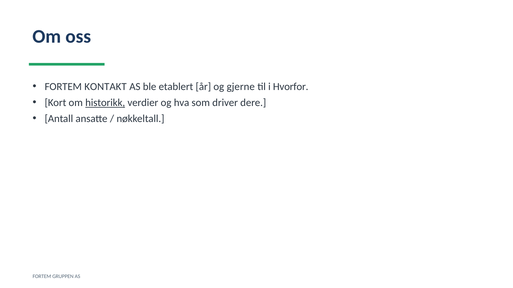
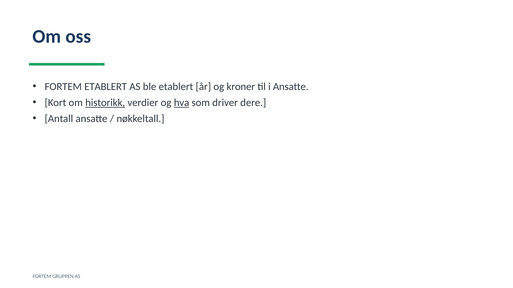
FORTEM KONTAKT: KONTAKT -> ETABLERT (106, 87)
gjerne: gjerne -> kroner (241, 87)
i Hvorfor: Hvorfor -> Ansatte (291, 87)
hva underline: none -> present (182, 103)
